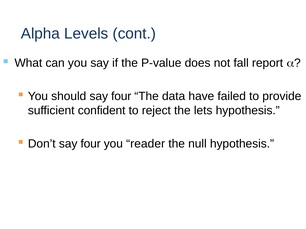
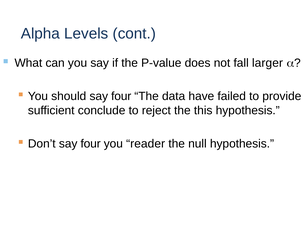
report: report -> larger (267, 63)
confident: confident -> conclude (102, 111)
lets: lets -> this (203, 111)
